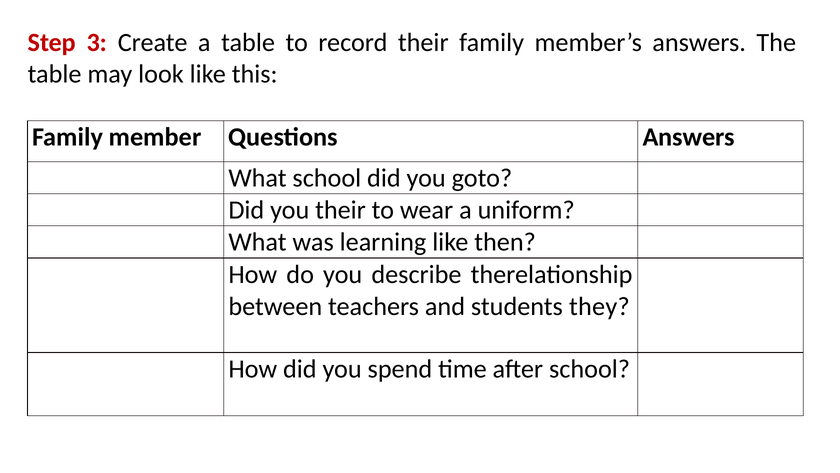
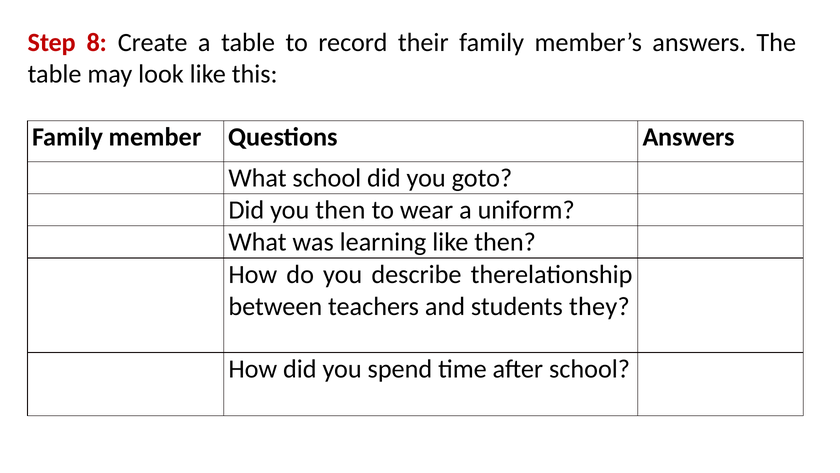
3: 3 -> 8 (97, 43)
you their: their -> then (340, 210)
